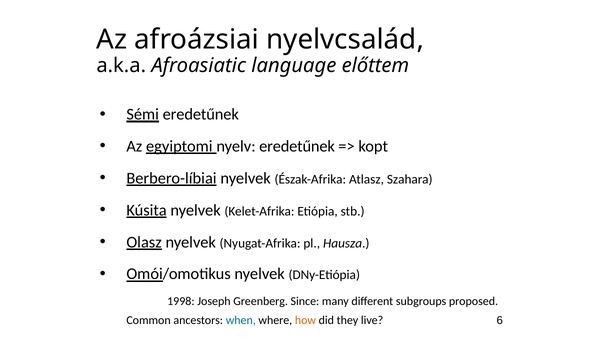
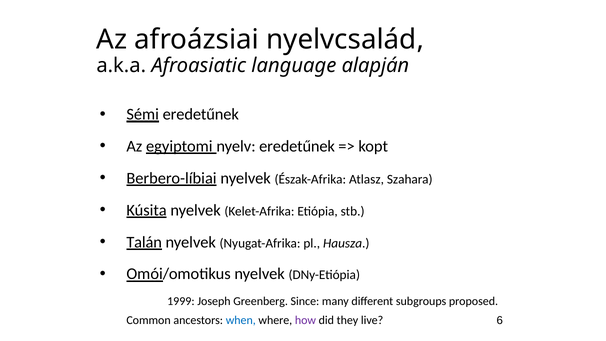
előttem: előttem -> alapján (375, 66)
Olasz: Olasz -> Talán (144, 242)
1998: 1998 -> 1999 (181, 301)
how colour: orange -> purple (305, 320)
